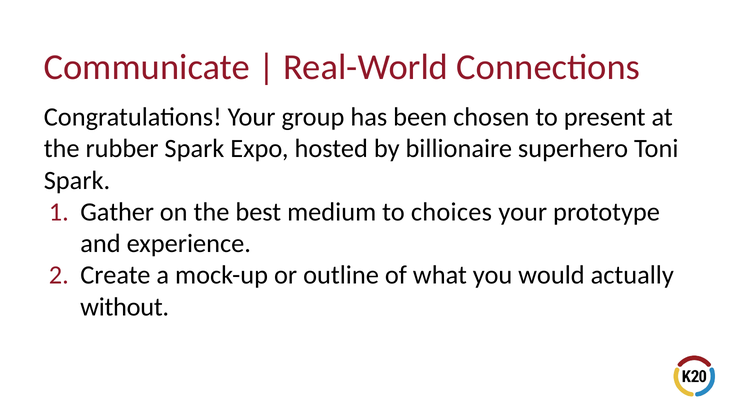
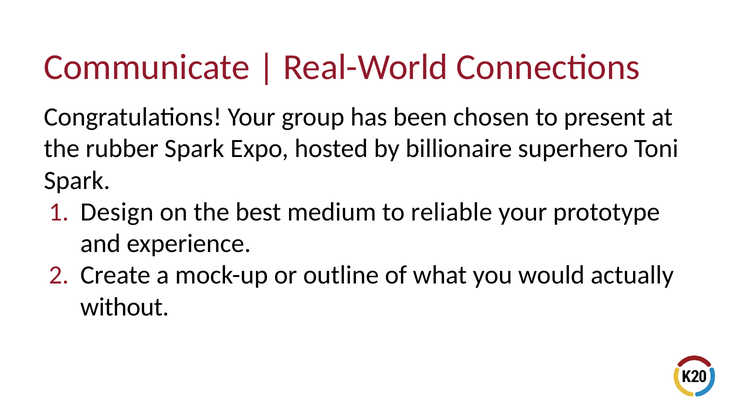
Gather: Gather -> Design (117, 212)
choices: choices -> reliable (452, 212)
